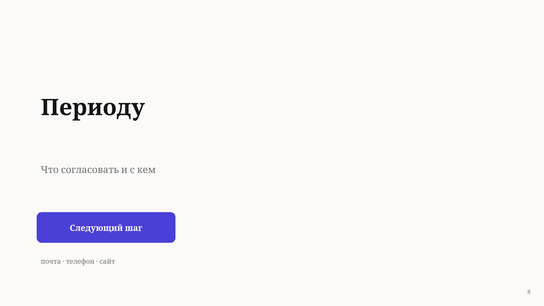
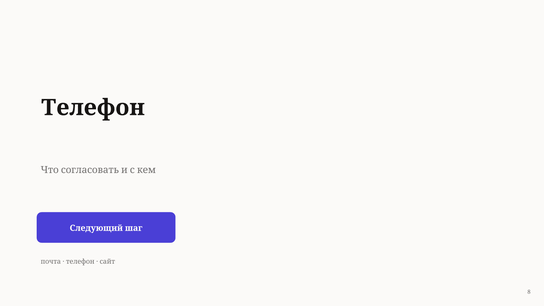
Периоду: Периоду -> Телефон (93, 108)
